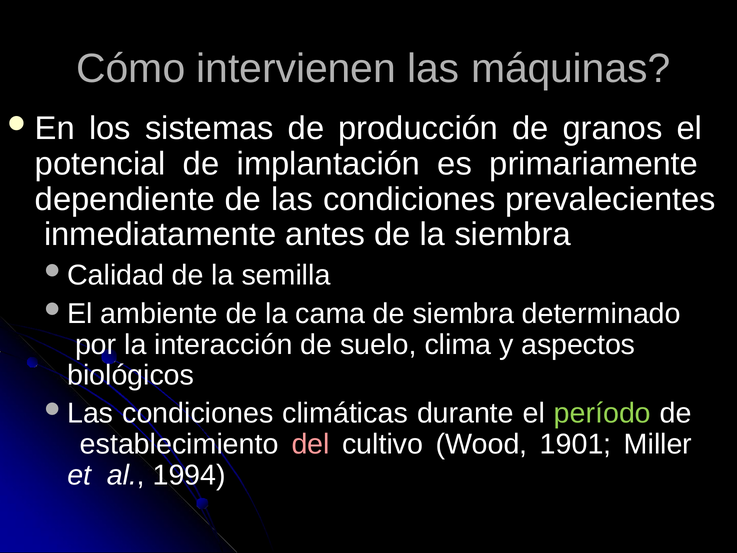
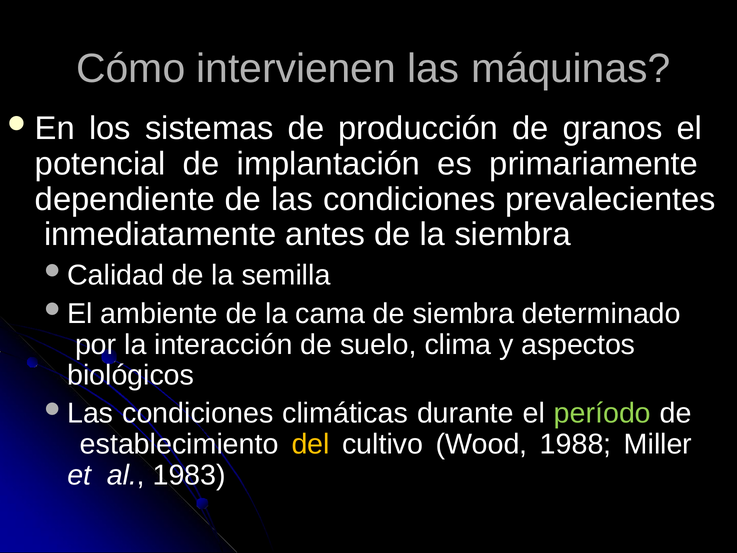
del colour: pink -> yellow (311, 444)
1901: 1901 -> 1988 (576, 444)
1994: 1994 -> 1983 (189, 475)
